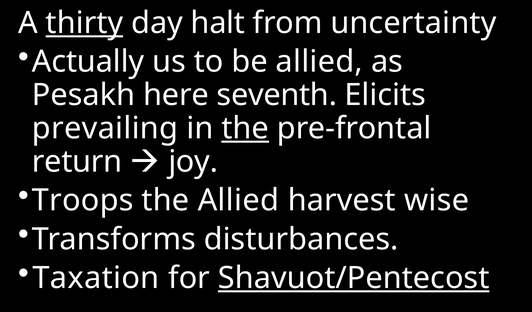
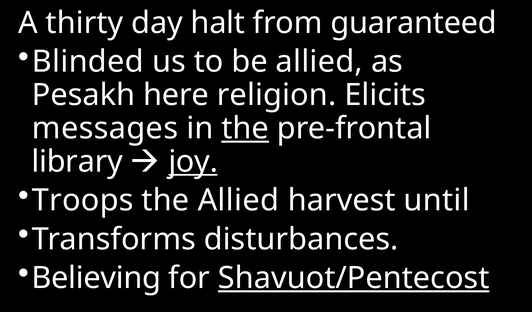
thirty underline: present -> none (84, 23)
uncertainty: uncertainty -> guaranteed (414, 23)
Actually: Actually -> Blinded (88, 62)
seventh: seventh -> religion (277, 95)
prevailing: prevailing -> messages (105, 128)
return: return -> library (77, 161)
joy underline: none -> present (193, 161)
wise: wise -> until (437, 200)
Taxation: Taxation -> Believing (96, 278)
